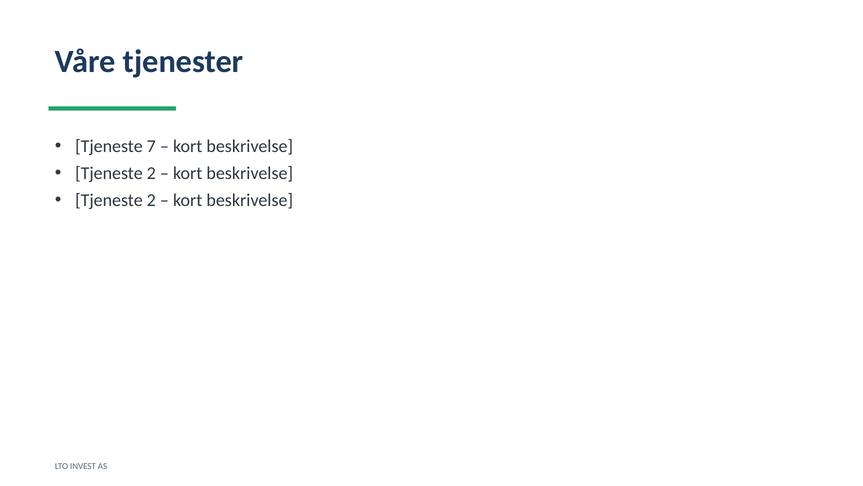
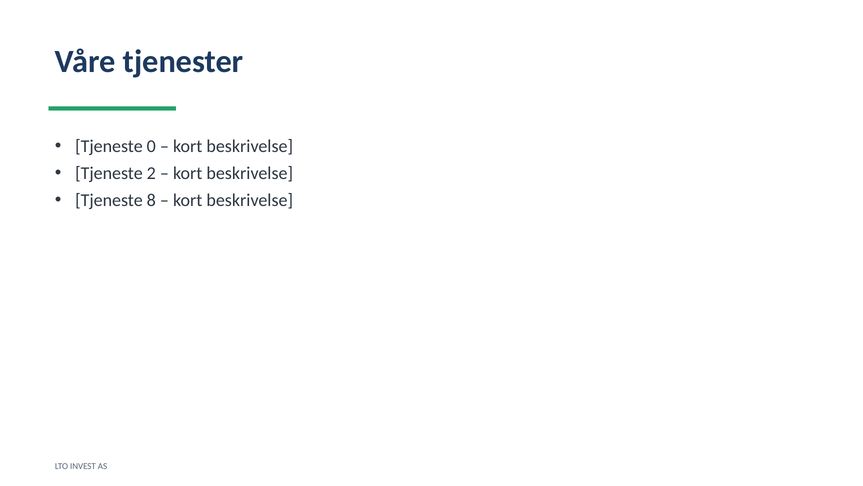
7: 7 -> 0 (151, 146)
2: 2 -> 8 (151, 200)
